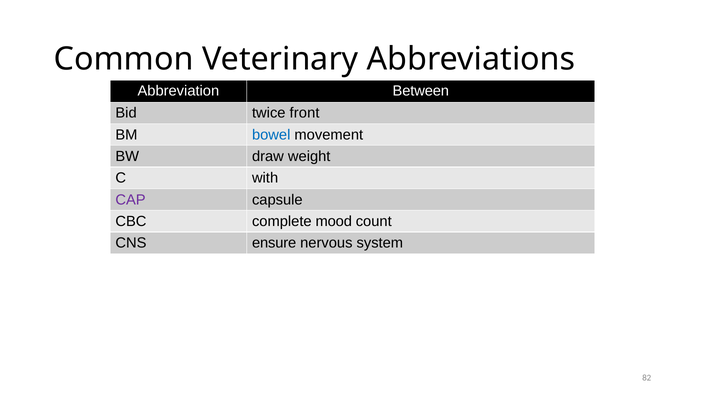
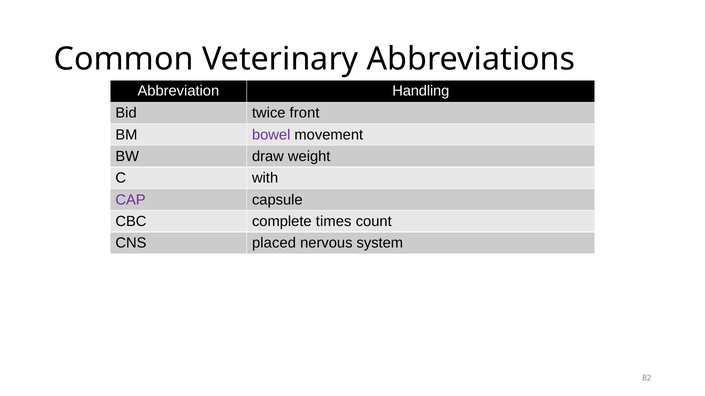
Between: Between -> Handling (421, 91)
bowel colour: blue -> purple (271, 135)
mood: mood -> times (334, 222)
ensure: ensure -> placed (274, 243)
